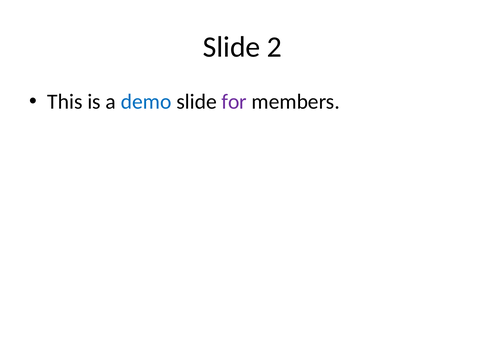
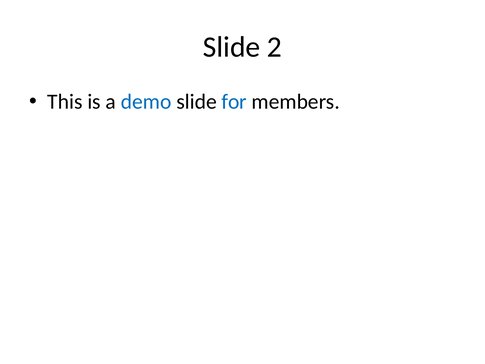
for colour: purple -> blue (234, 102)
